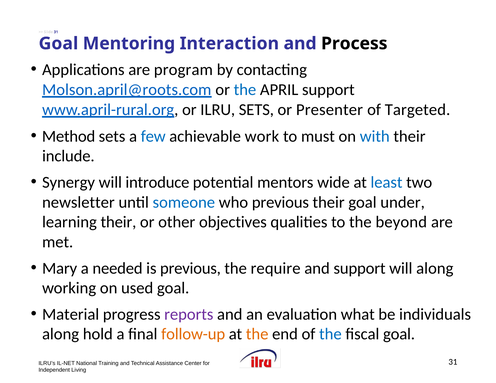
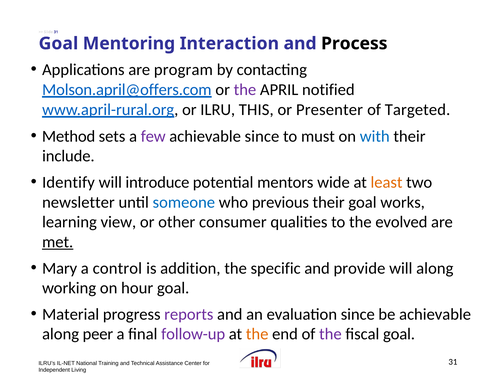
Molson.april@roots.com: Molson.april@roots.com -> Molson.april@offers.com (127, 90)
the colour: blue -> purple (245, 90)
APRIL support: support -> notified (328, 90)
ILRU SETS: SETS -> THIS (256, 110)
few colour: blue -> purple (153, 136)
achievable work: work -> since (262, 136)
Synergy: Synergy -> Identify (68, 182)
least colour: blue -> orange (387, 182)
under: under -> works (403, 202)
learning their: their -> view (118, 222)
objectives: objectives -> consumer (233, 222)
beyond: beyond -> evolved (401, 222)
met underline: none -> present (58, 242)
needed: needed -> control (117, 268)
is previous: previous -> addition (190, 268)
require: require -> specific (276, 268)
and support: support -> provide (359, 268)
used: used -> hour (137, 288)
evaluation what: what -> since (358, 315)
be individuals: individuals -> achievable (435, 315)
hold: hold -> peer (98, 334)
follow-up colour: orange -> purple (193, 334)
the colour: blue -> purple (330, 334)
